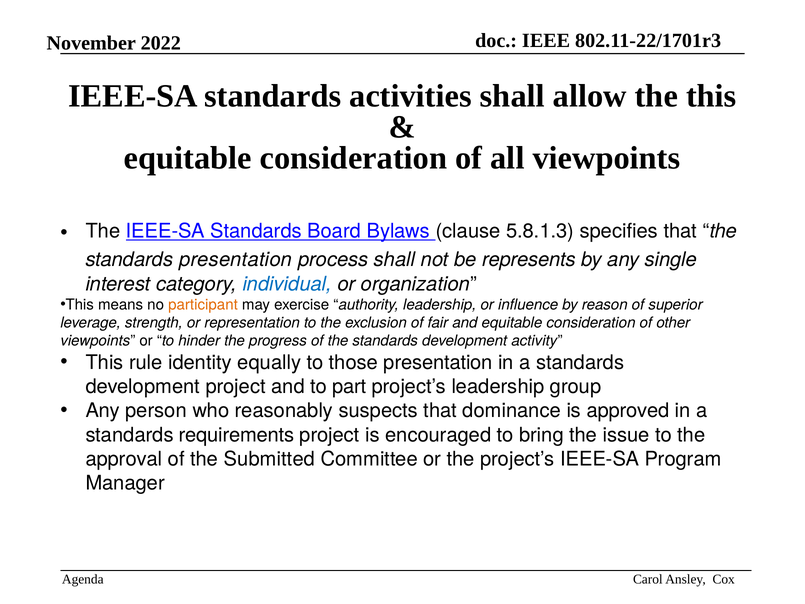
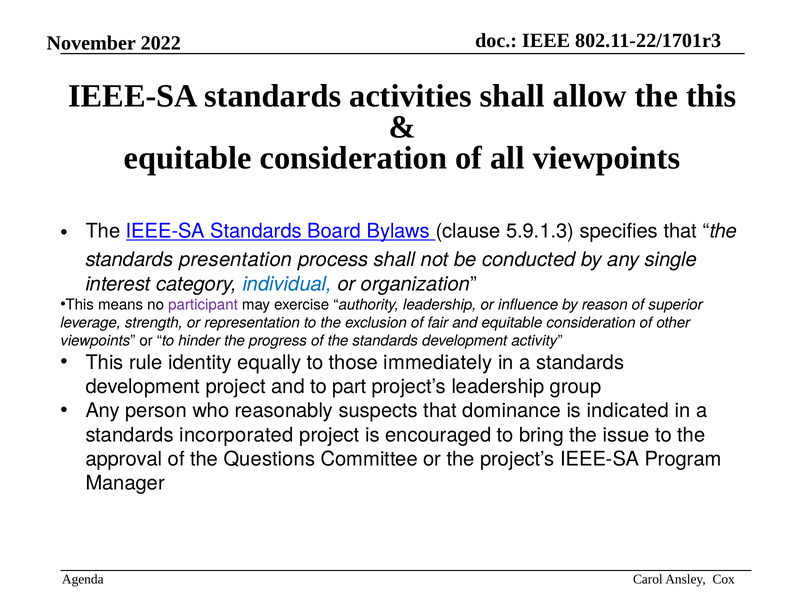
5.8.1.3: 5.8.1.3 -> 5.9.1.3 (540, 231)
represents: represents -> conducted (529, 260)
participant colour: orange -> purple (203, 305)
those presentation: presentation -> immediately (438, 362)
approved: approved -> indicated (628, 411)
requirements: requirements -> incorporated (236, 435)
Submitted: Submitted -> Questions (269, 459)
